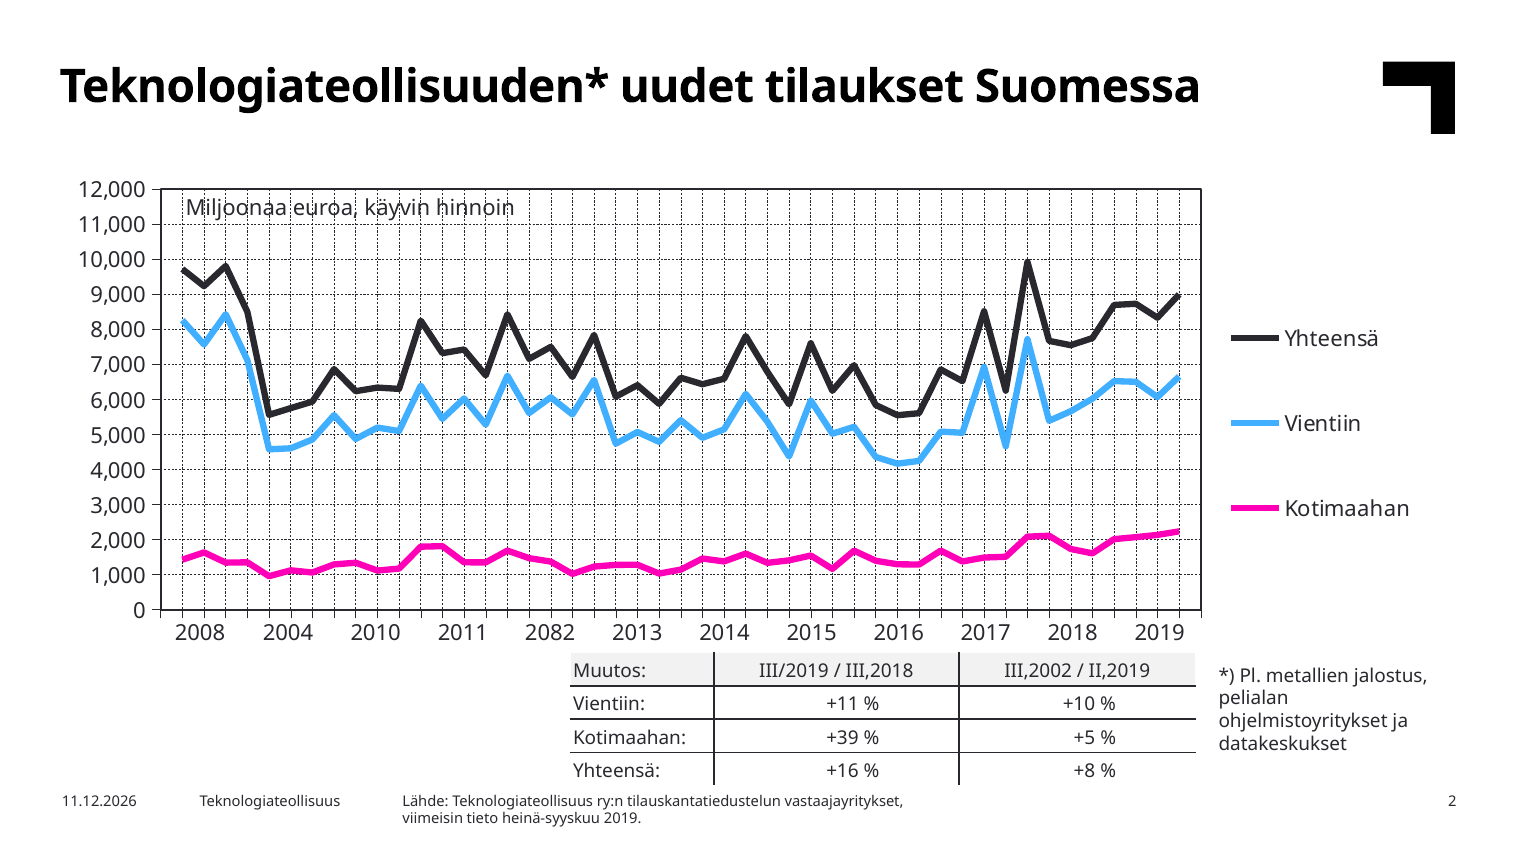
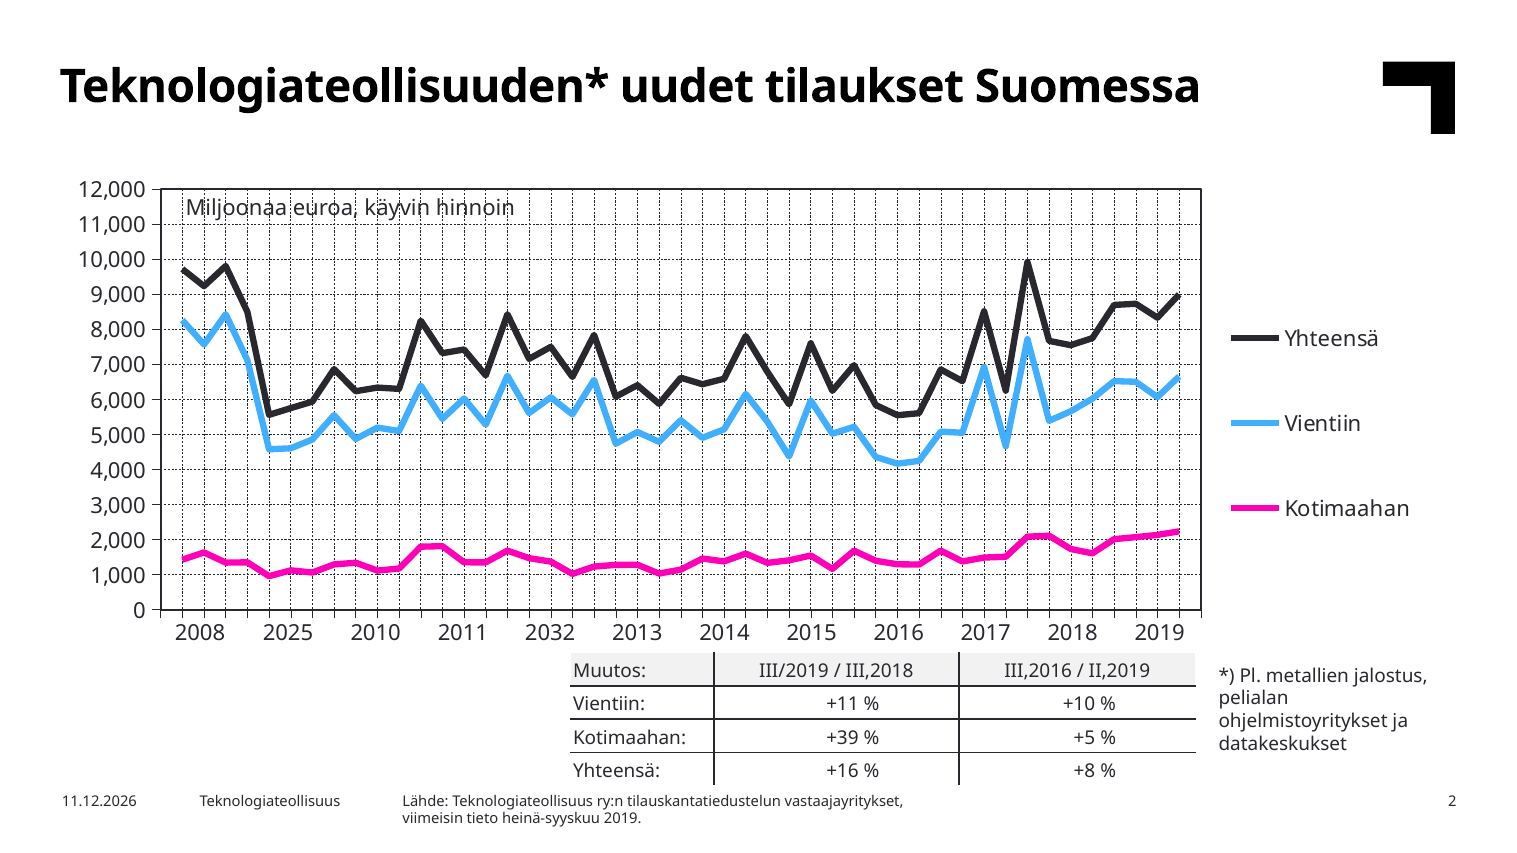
2004: 2004 -> 2025 (288, 633)
2082: 2082 -> 2032 (550, 633)
III,2002: III,2002 -> III,2016 (1038, 672)
